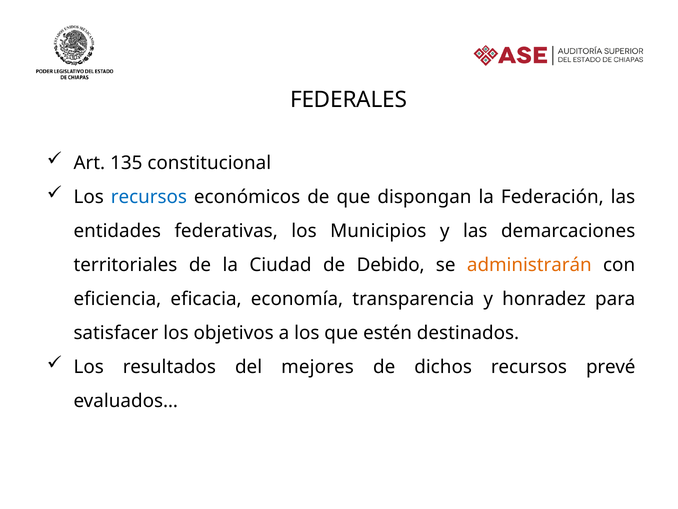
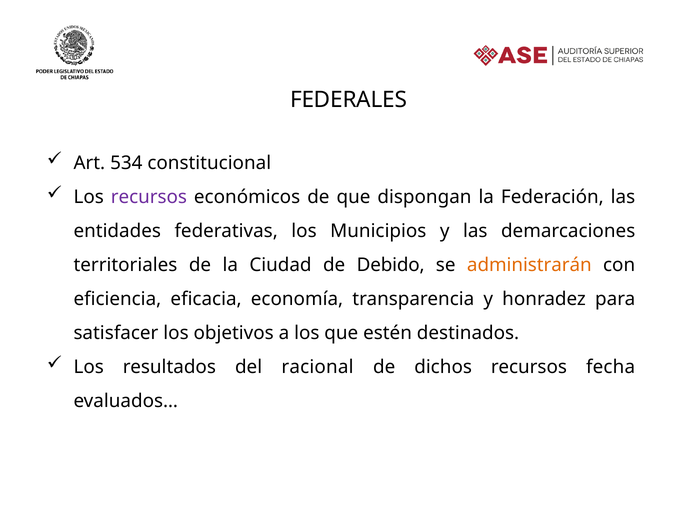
135: 135 -> 534 (126, 163)
recursos colour: blue -> purple (149, 197)
mejores: mejores -> racional (317, 367)
prevé: prevé -> fecha (611, 367)
